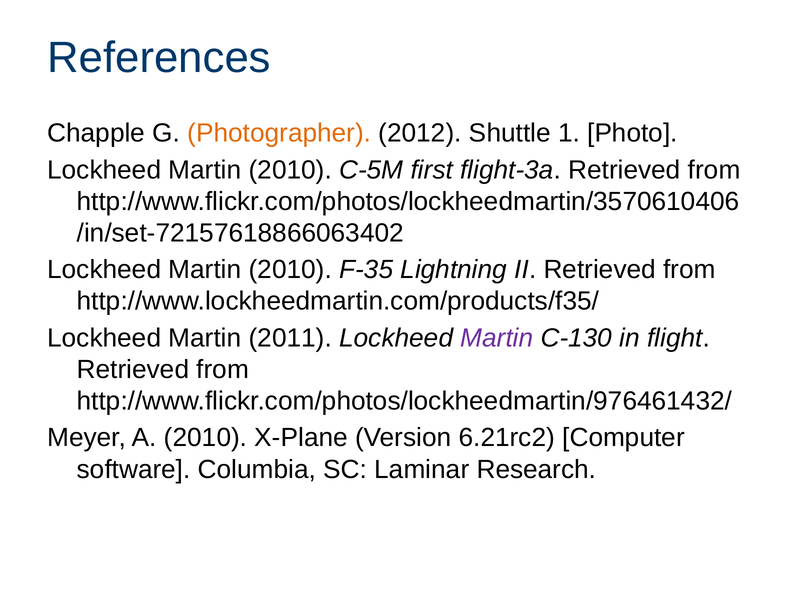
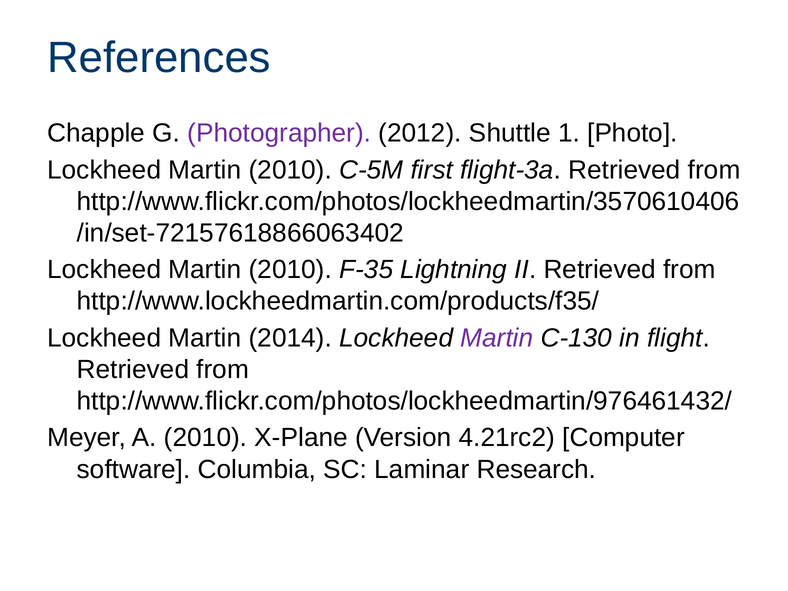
Photographer colour: orange -> purple (279, 133)
2011: 2011 -> 2014 (290, 338)
6.21rc2: 6.21rc2 -> 4.21rc2 (507, 438)
